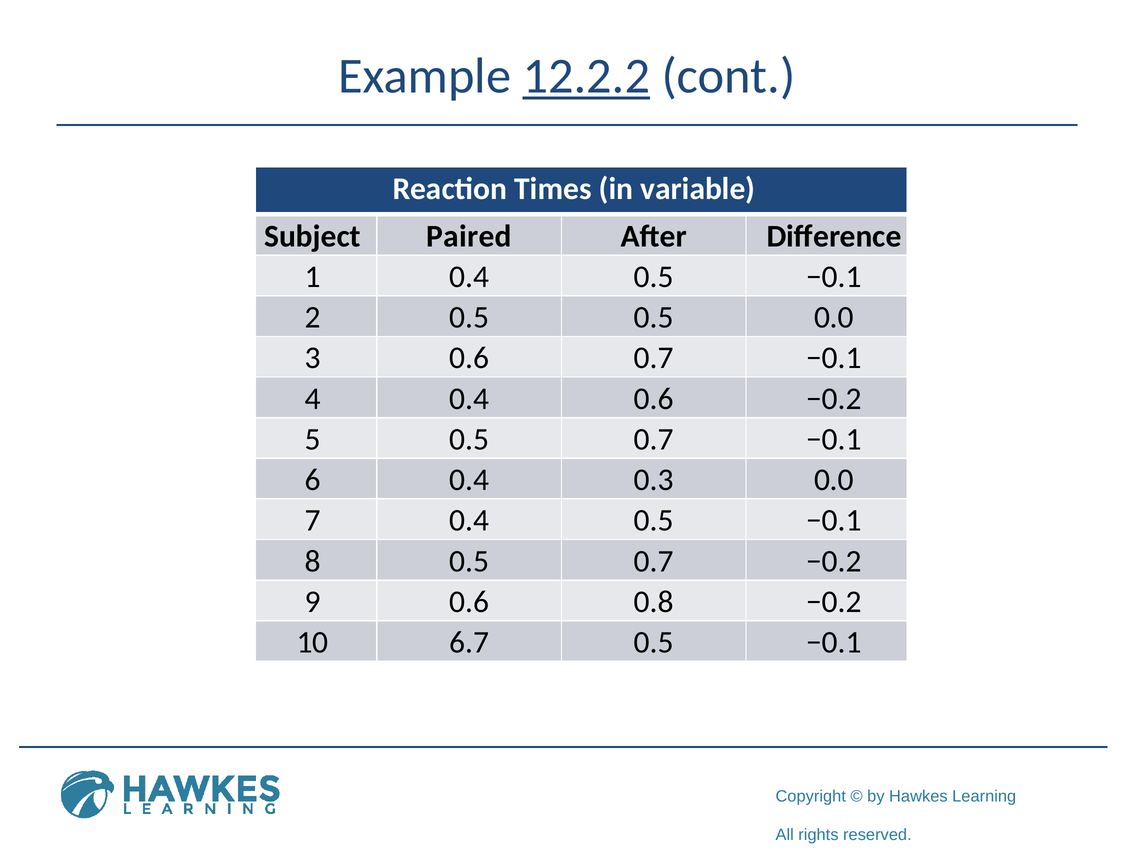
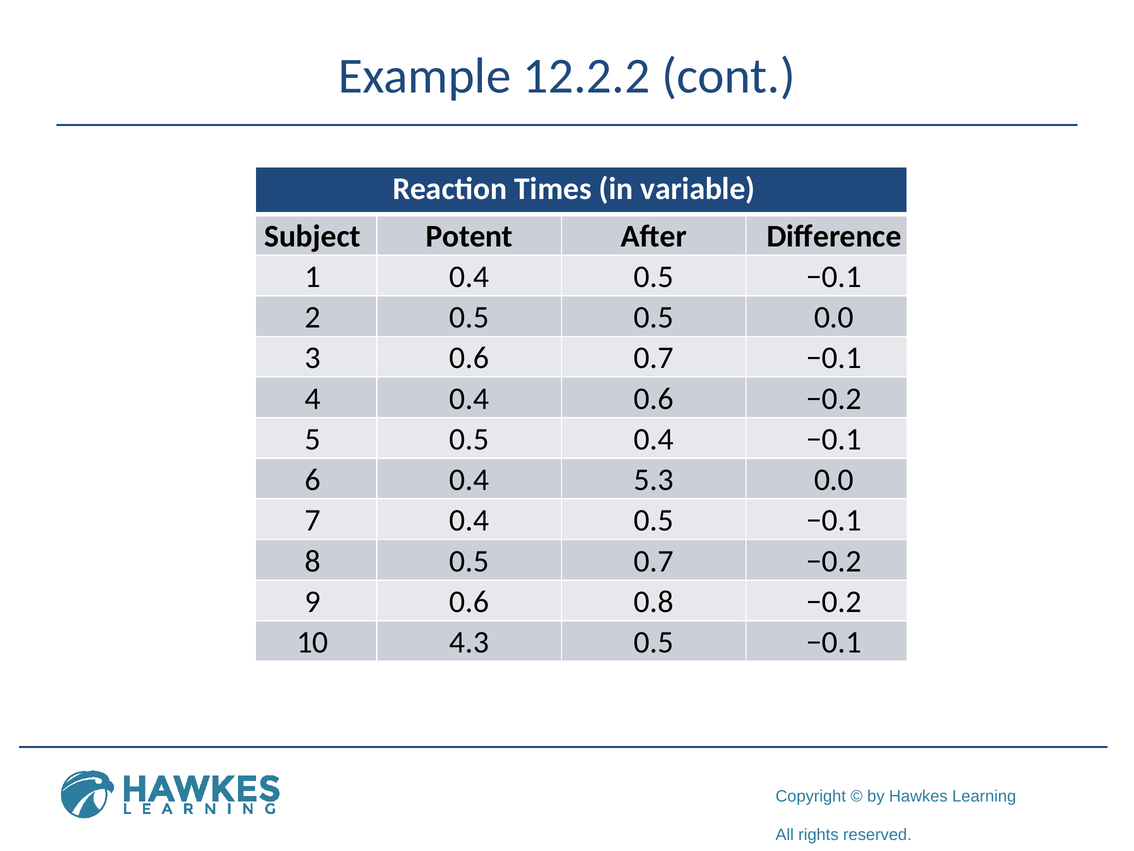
12.2.2 underline: present -> none (586, 76)
Paired: Paired -> Potent (469, 236)
5 0.5 0.7: 0.7 -> 0.4 (654, 439)
0.3: 0.3 -> 5.3 (654, 480)
6.7: 6.7 -> 4.3 (469, 642)
